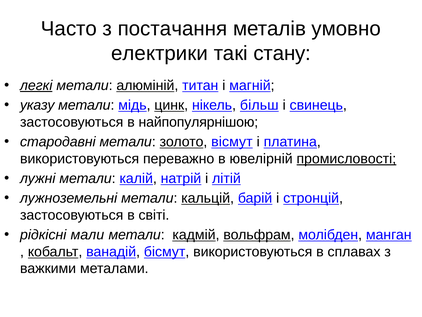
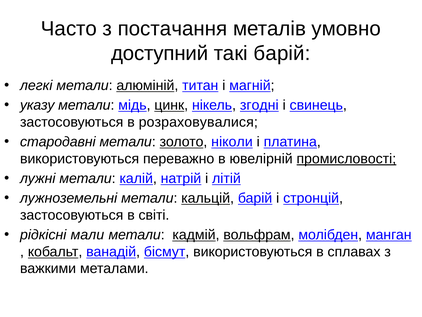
електрики: електрики -> доступний (160, 53)
такі стану: стану -> барій (282, 53)
легкі underline: present -> none (36, 85)
більш: більш -> згодні (259, 105)
найпопулярнішою: найпопулярнішою -> розраховувалися (198, 122)
вісмут: вісмут -> ніколи (232, 142)
